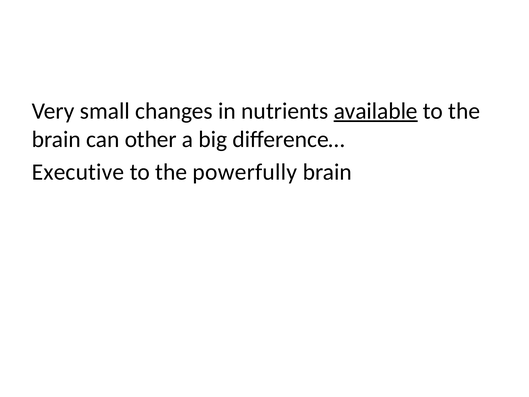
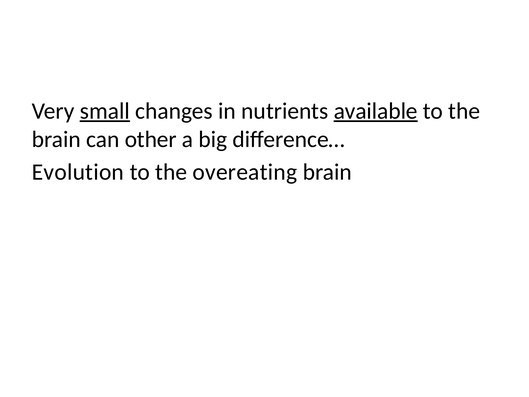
small underline: none -> present (105, 111)
Executive: Executive -> Evolution (78, 172)
powerfully: powerfully -> overeating (245, 172)
